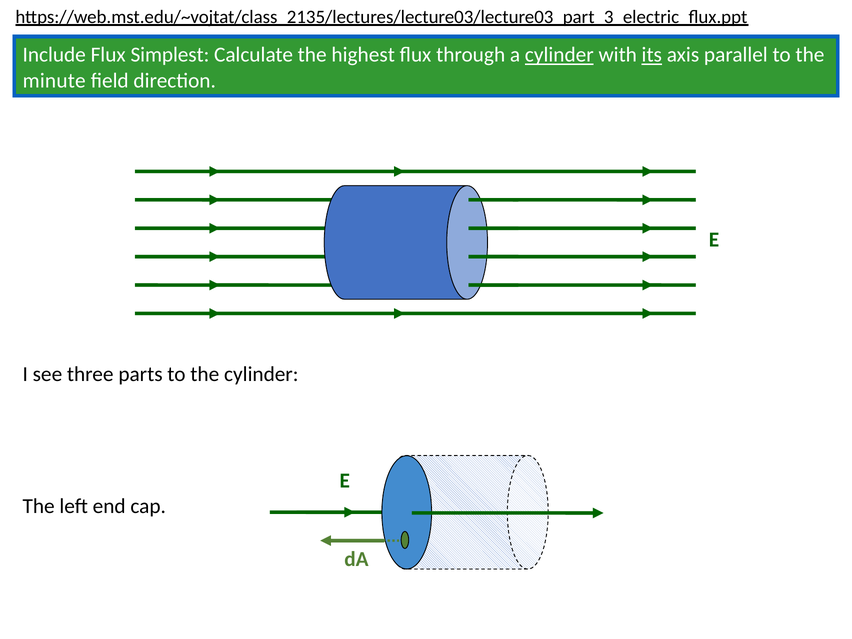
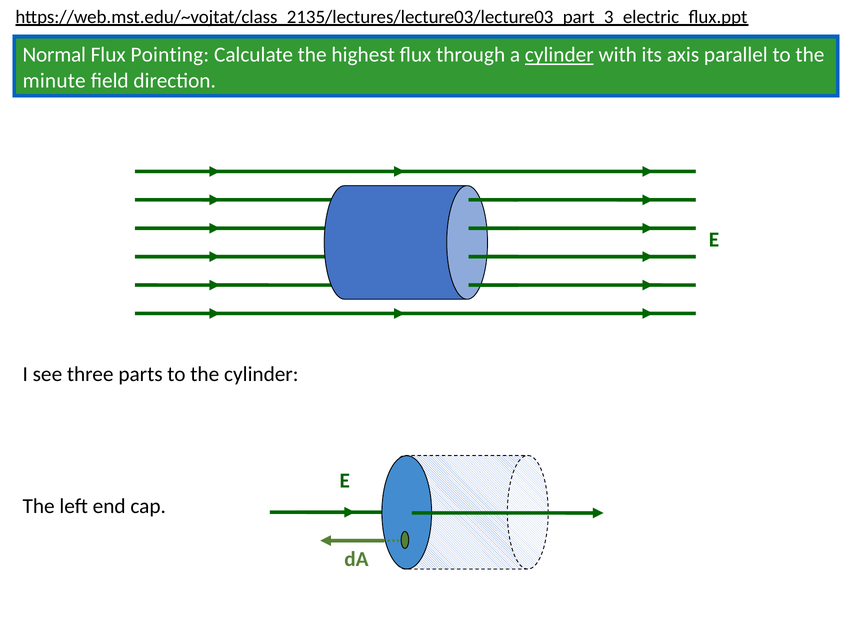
Include: Include -> Normal (54, 55)
Simplest: Simplest -> Pointing (170, 55)
its underline: present -> none (652, 55)
